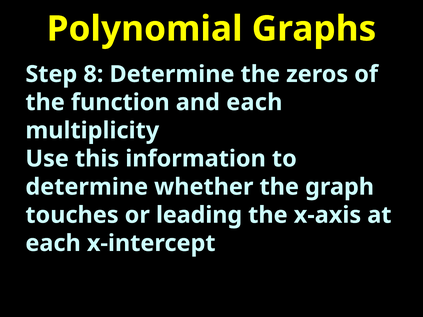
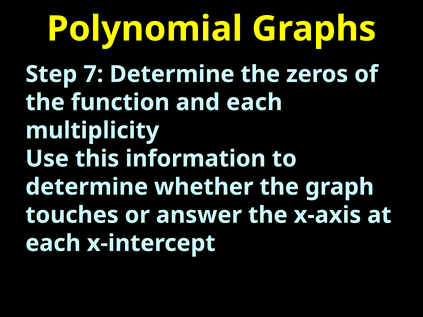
8: 8 -> 7 (93, 74)
leading: leading -> answer (199, 215)
